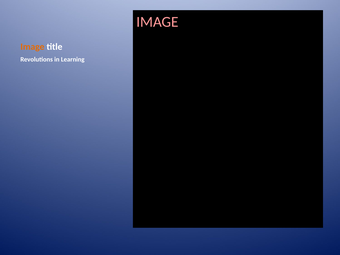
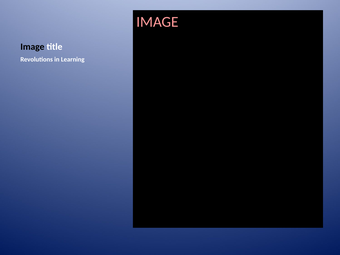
Image colour: orange -> black (32, 47)
